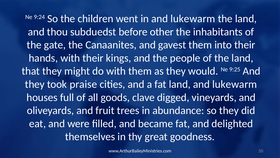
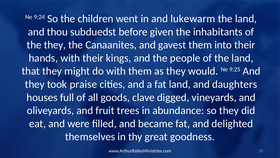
other: other -> given (162, 32)
the gate: gate -> they (55, 45)
land and lukewarm: lukewarm -> daughters (235, 84)
